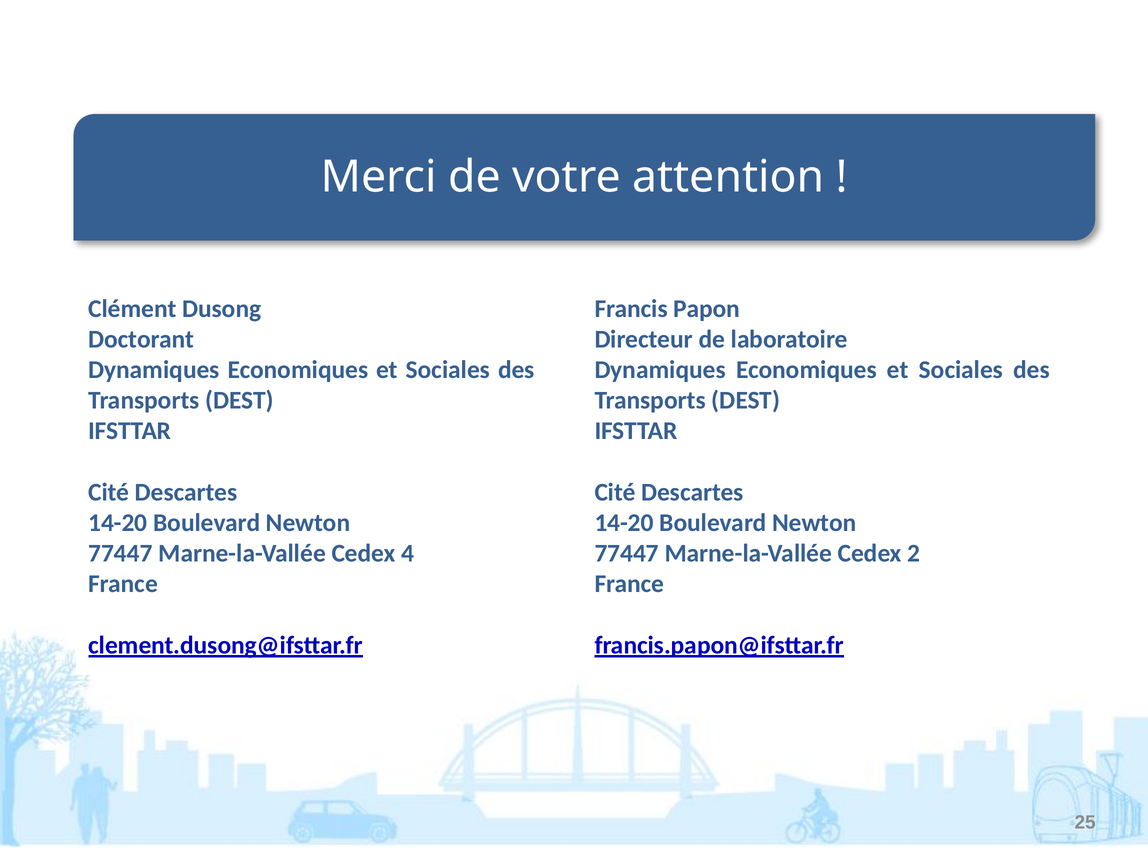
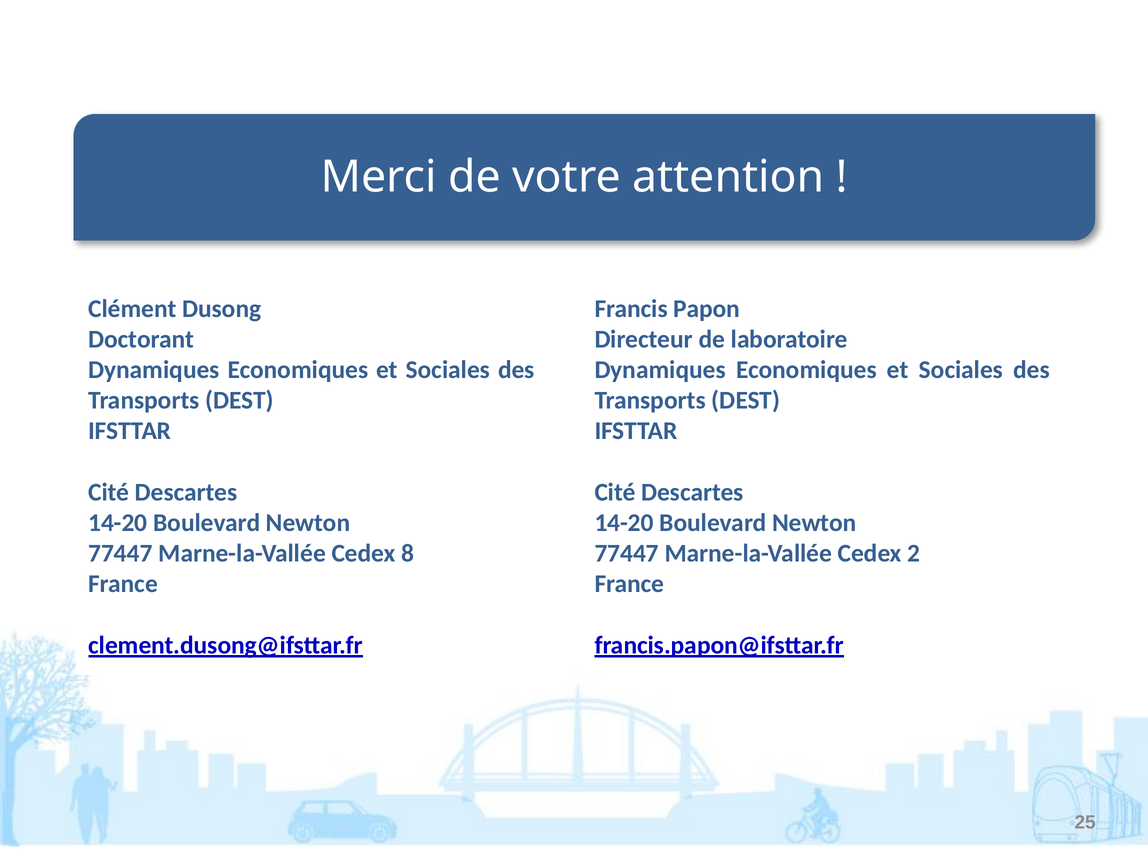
4: 4 -> 8 (408, 553)
